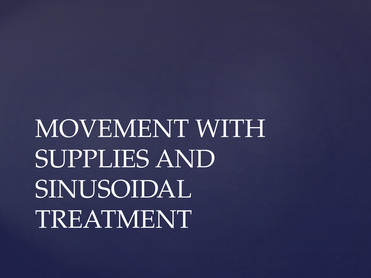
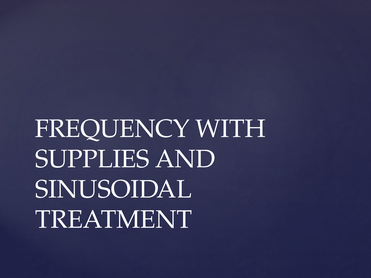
MOVEMENT: MOVEMENT -> FREQUENCY (112, 129)
